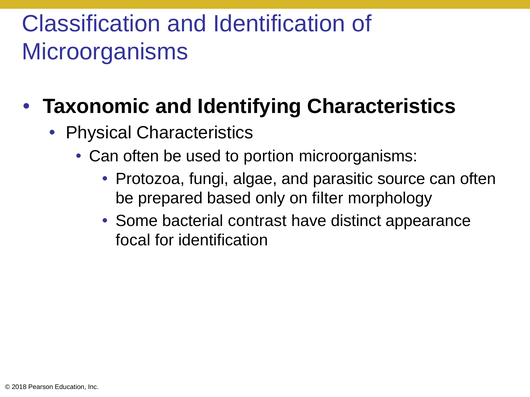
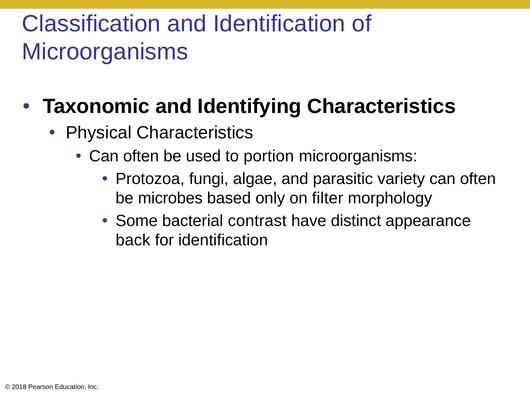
source: source -> variety (401, 179)
prepared: prepared -> microbes (170, 198)
focal: focal -> back (133, 240)
